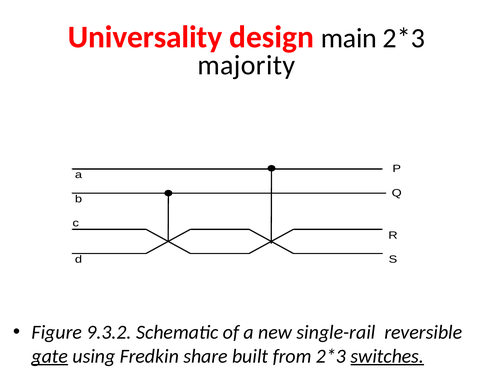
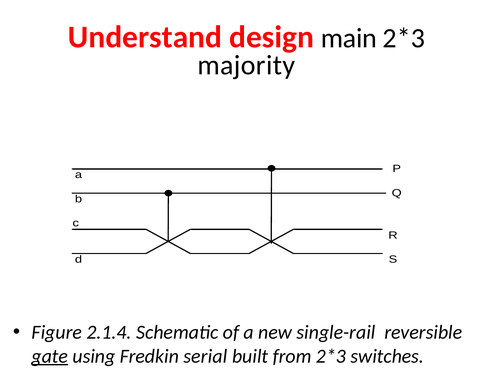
Universality: Universality -> Understand (145, 37)
9.3.2: 9.3.2 -> 2.1.4 (109, 332)
share: share -> serial (205, 356)
switches underline: present -> none (387, 356)
